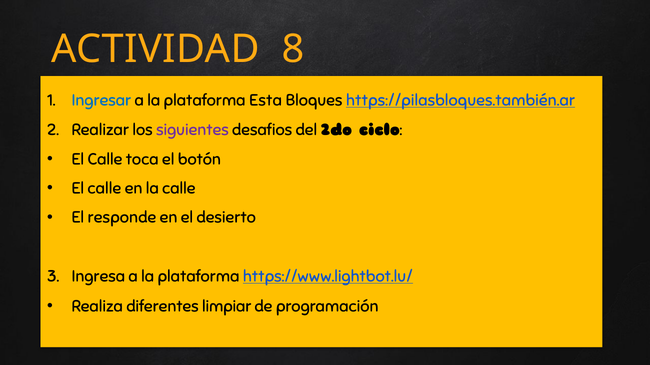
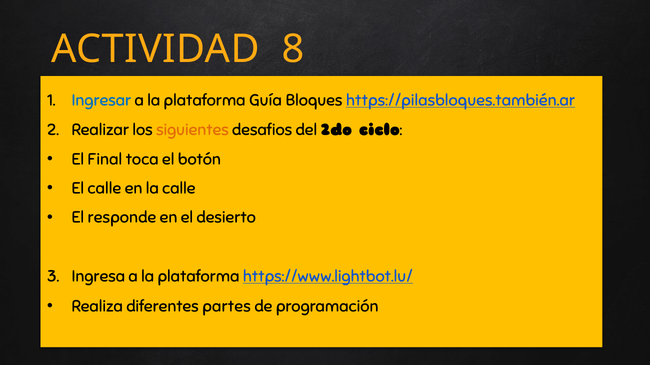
Esta: Esta -> Guía (266, 100)
siguientes colour: purple -> orange (192, 130)
Calle: Calle -> Final (105, 160)
limpiar: limpiar -> partes (227, 307)
